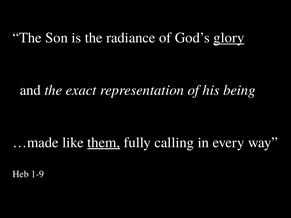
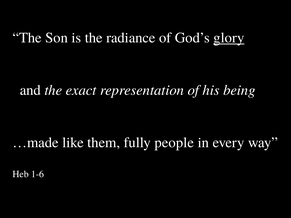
them underline: present -> none (104, 143)
calling: calling -> people (174, 143)
1-9: 1-9 -> 1-6 (38, 174)
